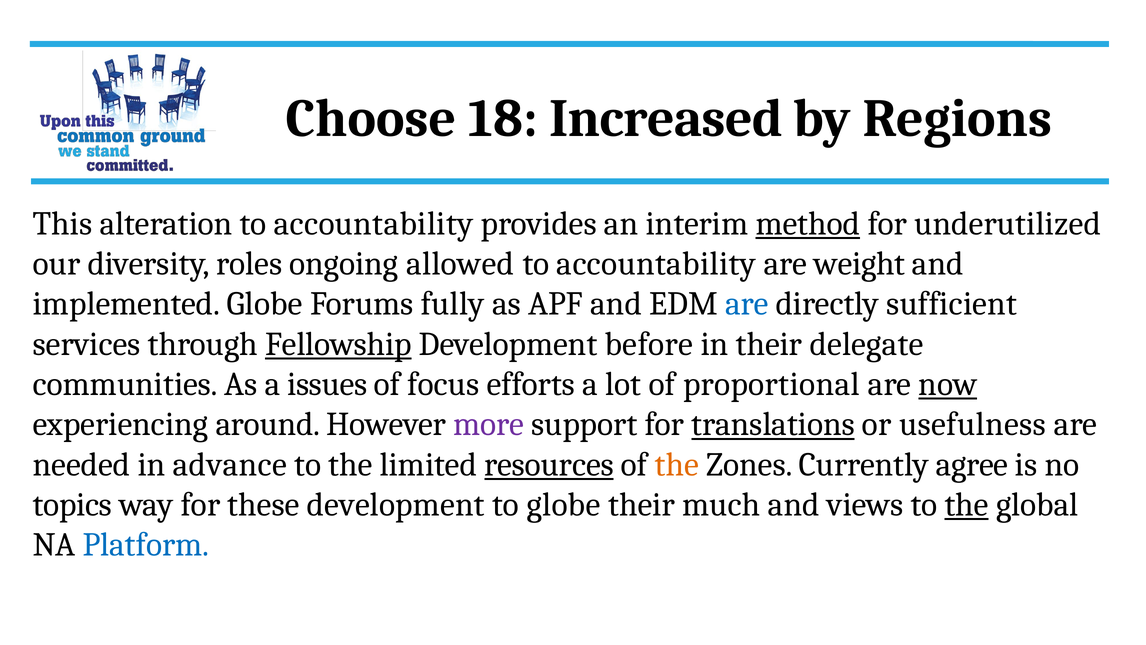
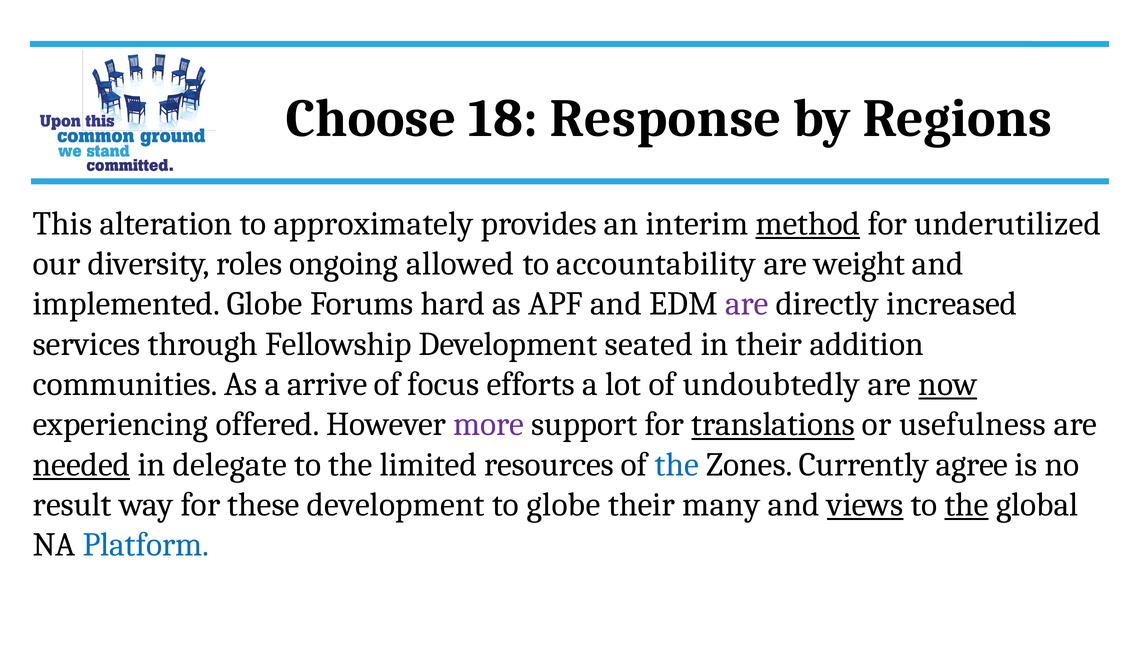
Increased: Increased -> Response (666, 118)
alteration to accountability: accountability -> approximately (374, 224)
fully: fully -> hard (453, 304)
are colour: blue -> purple (747, 304)
sufficient: sufficient -> increased (952, 304)
Fellowship underline: present -> none (338, 344)
before: before -> seated (649, 344)
delegate: delegate -> addition (867, 344)
issues: issues -> arrive (327, 384)
proportional: proportional -> undoubtedly (771, 384)
around: around -> offered (268, 424)
needed underline: none -> present (82, 464)
advance: advance -> delegate (230, 464)
resources underline: present -> none (549, 464)
the colour: orange -> blue (677, 464)
topics: topics -> result (72, 504)
much: much -> many (721, 504)
views underline: none -> present (865, 504)
